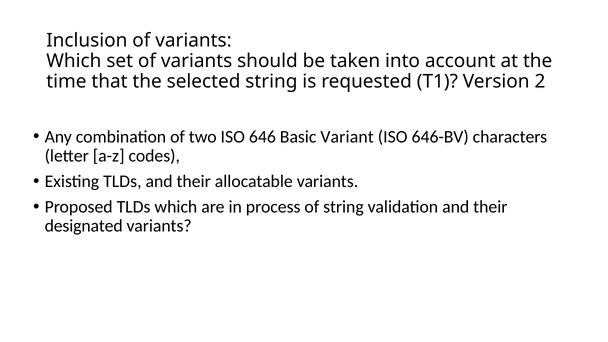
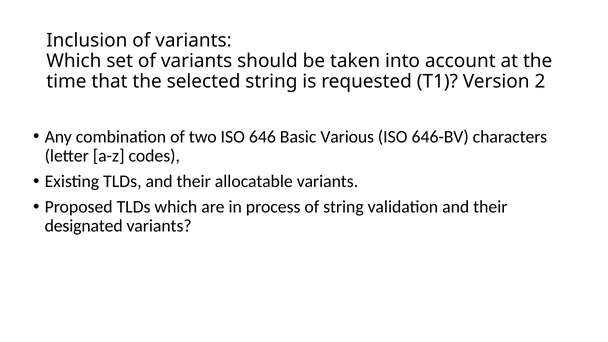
Variant: Variant -> Various (347, 137)
